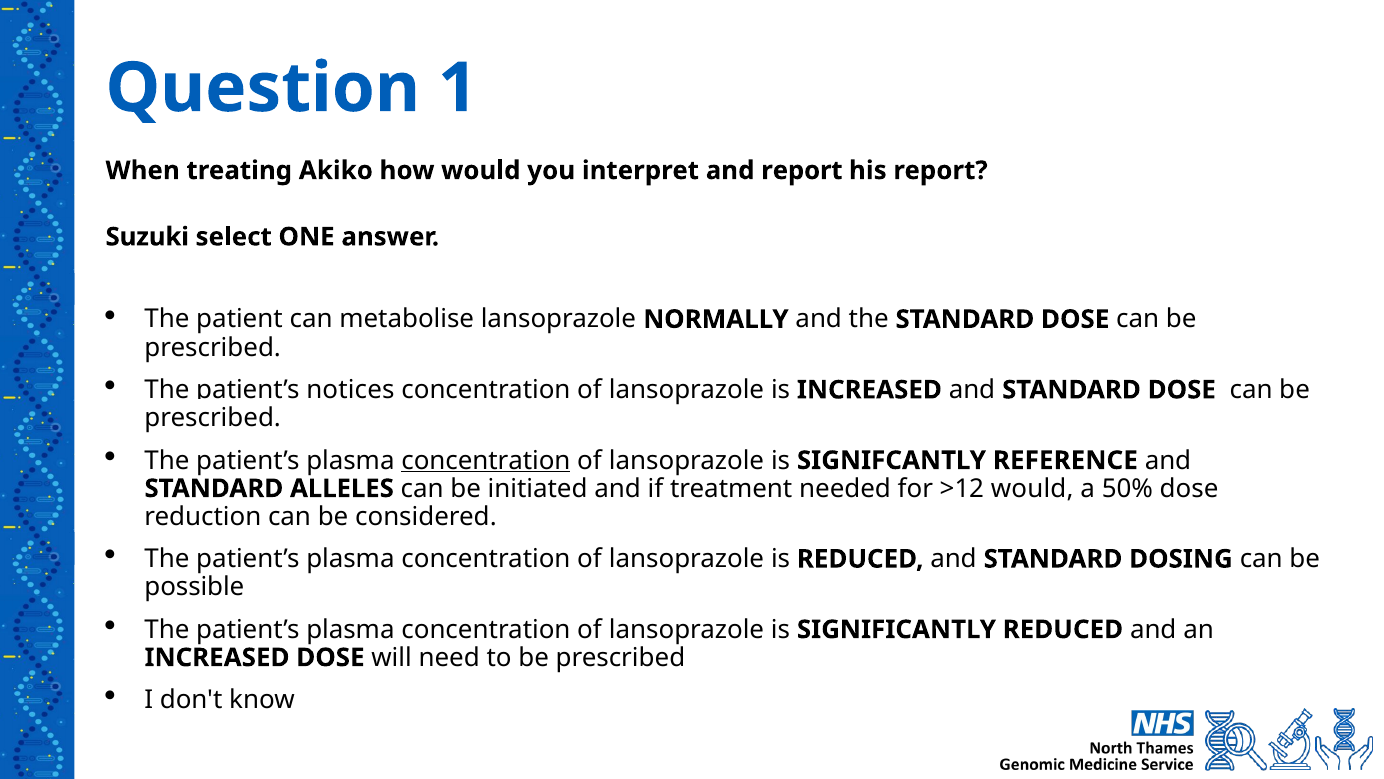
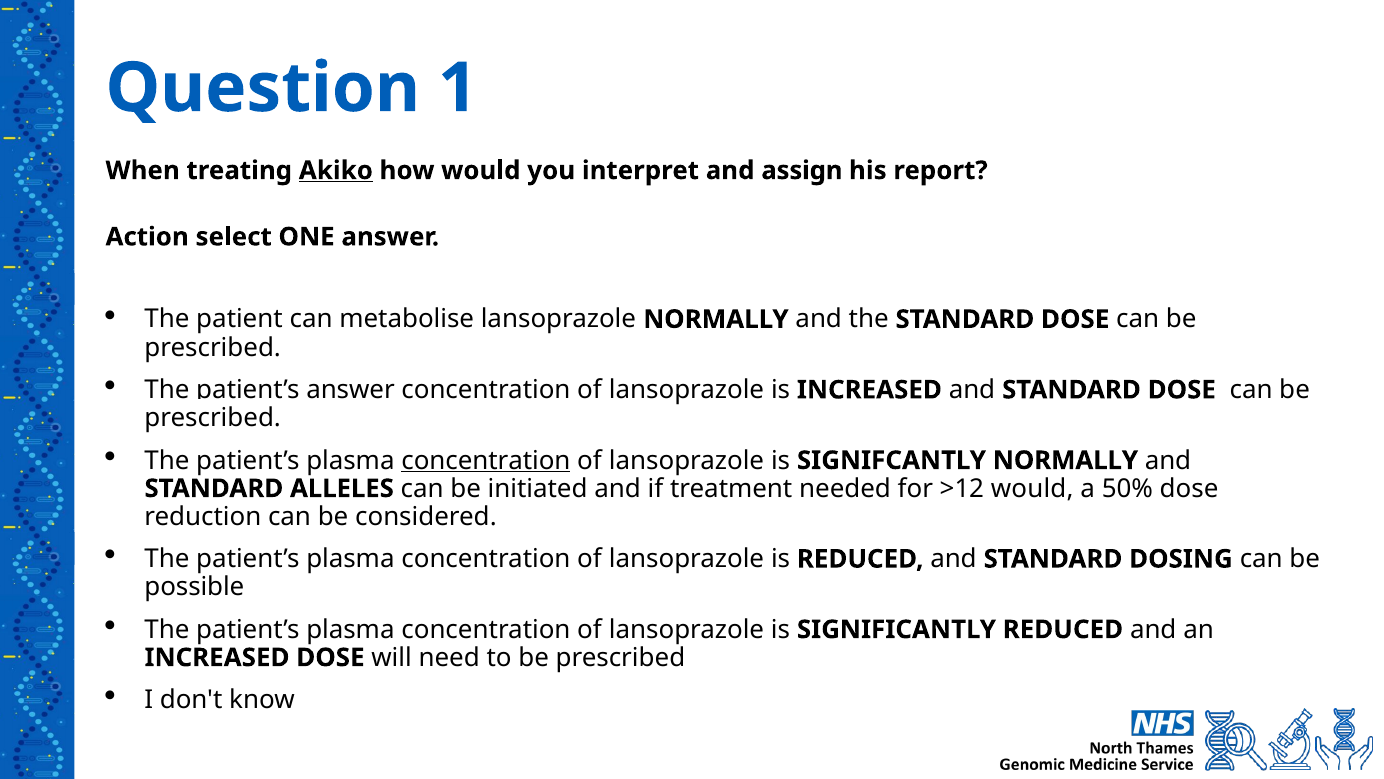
Akiko underline: none -> present (336, 170)
and report: report -> assign (802, 170)
Suzuki: Suzuki -> Action (147, 237)
notices: notices -> answer (351, 390)
SIGNIFCANTLY REFERENCE: REFERENCE -> NORMALLY (1065, 460)
